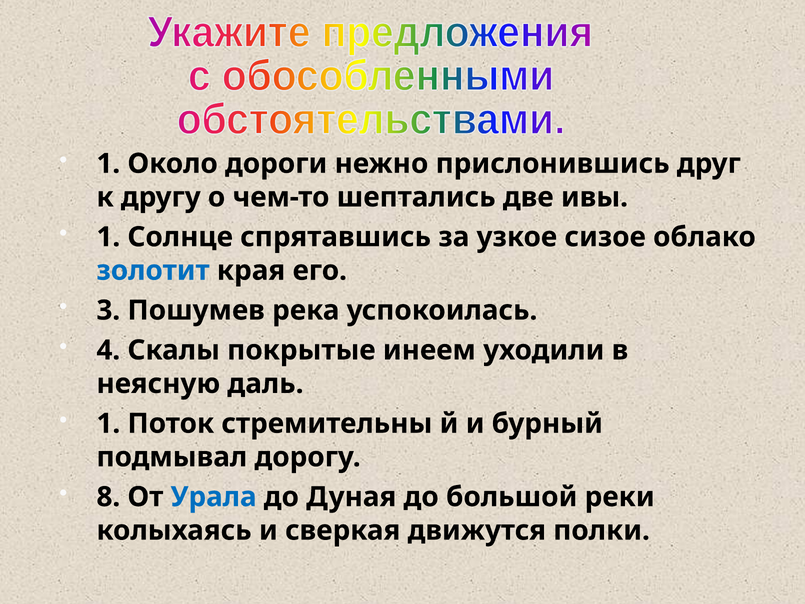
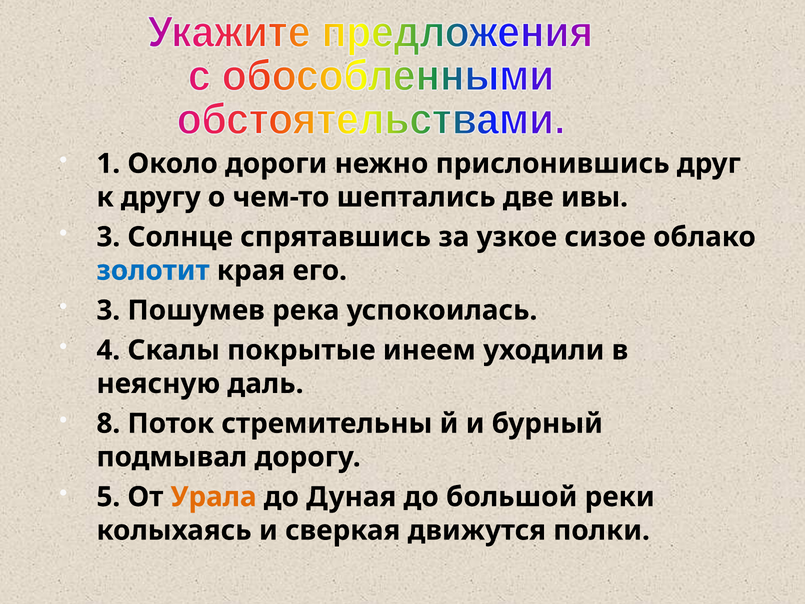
1: 1 -> 3 (108, 237)
1: 1 -> 8 (108, 423)
8: 8 -> 5 (108, 497)
Урала colour: blue -> orange (214, 497)
